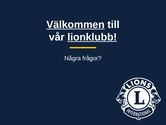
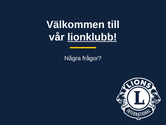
Välkommen underline: present -> none (75, 24)
